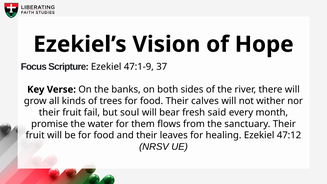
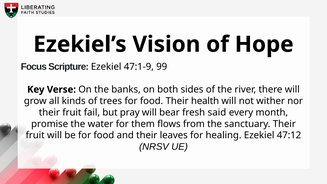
37: 37 -> 99 (162, 67)
calves: calves -> health (205, 101)
soul: soul -> pray (130, 112)
